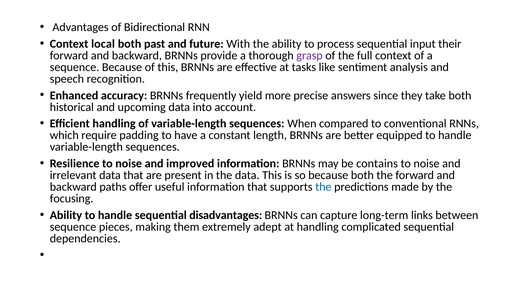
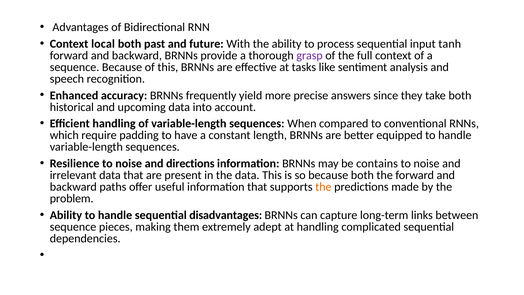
their: their -> tanh (450, 44)
improved: improved -> directions (190, 163)
the colour: blue -> orange (323, 187)
focusing: focusing -> problem (72, 198)
